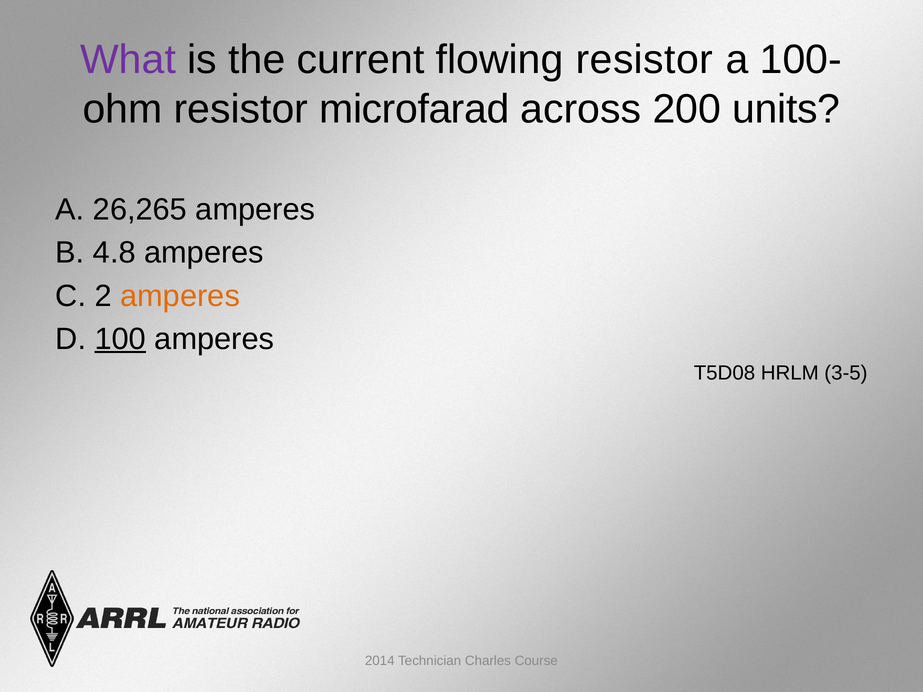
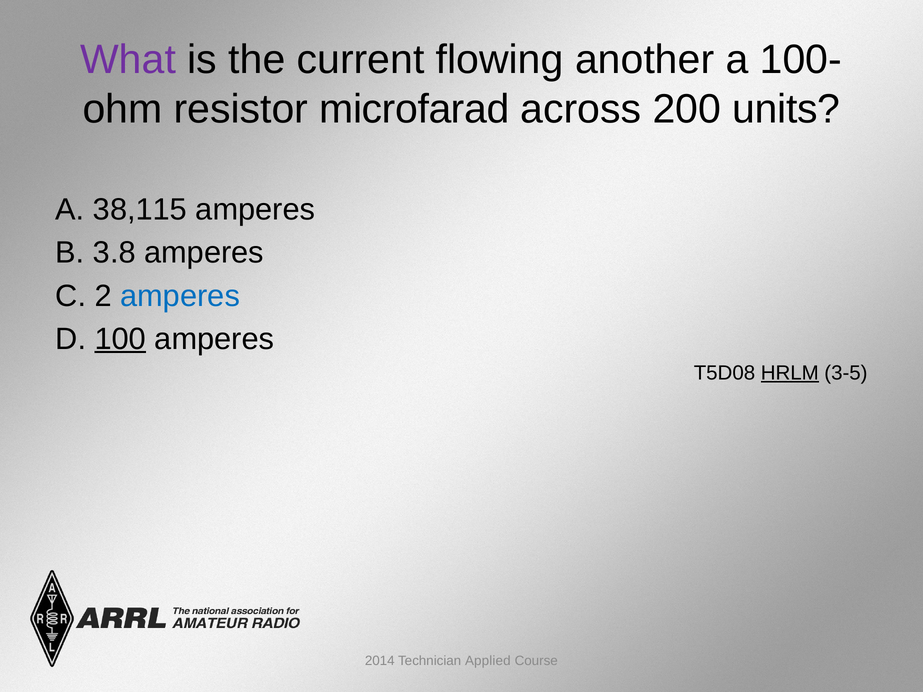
flowing resistor: resistor -> another (645, 60)
26,265: 26,265 -> 38,115 (140, 210)
4.8: 4.8 -> 3.8 (114, 253)
amperes colour: orange -> blue (180, 296)
HRLM underline: none -> present (790, 373)
Charles: Charles -> Applied (488, 661)
